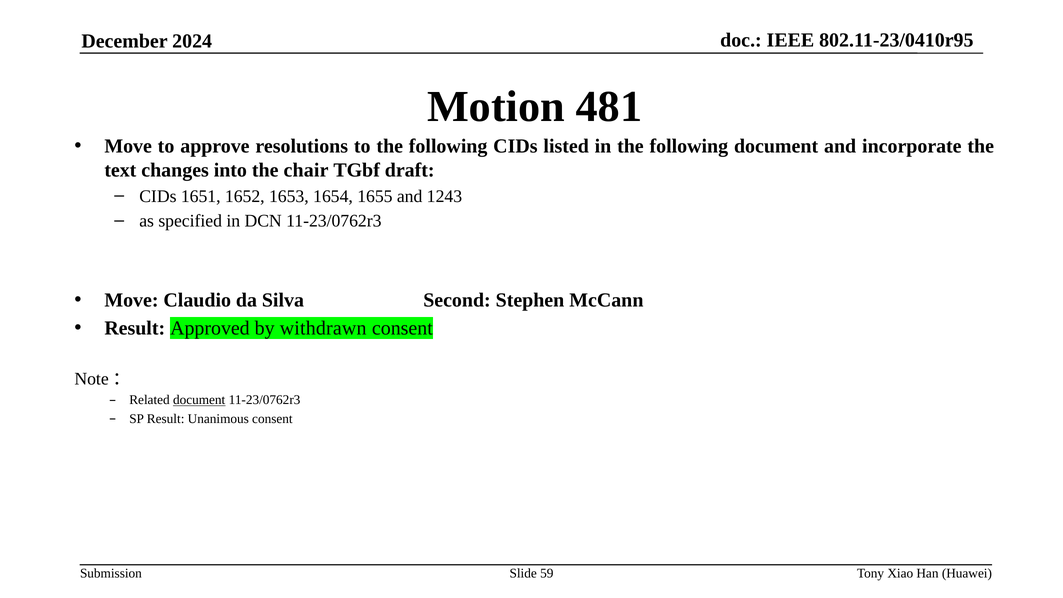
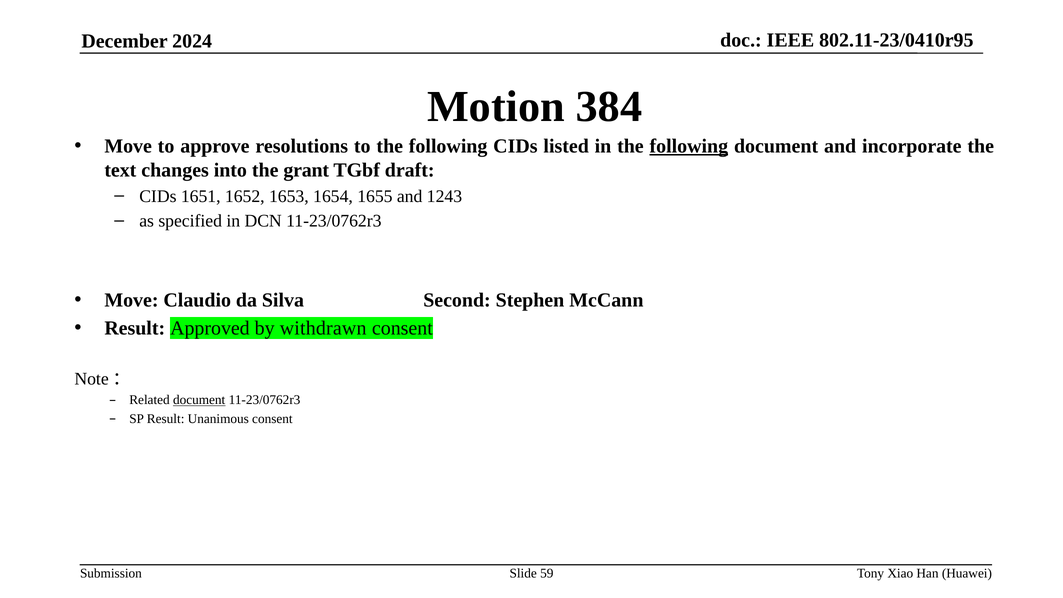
481: 481 -> 384 (609, 107)
following underline: none -> present (689, 146)
chair: chair -> grant (306, 170)
